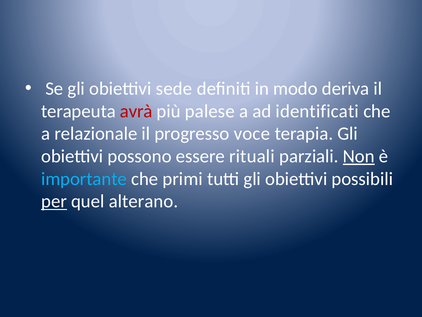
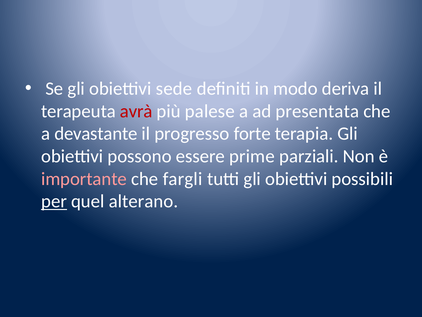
identificati: identificati -> presentata (317, 111)
relazionale: relazionale -> devastante (96, 134)
voce: voce -> forte (252, 134)
rituali: rituali -> prime (252, 156)
Non underline: present -> none (359, 156)
importante colour: light blue -> pink (84, 179)
primi: primi -> fargli (183, 179)
